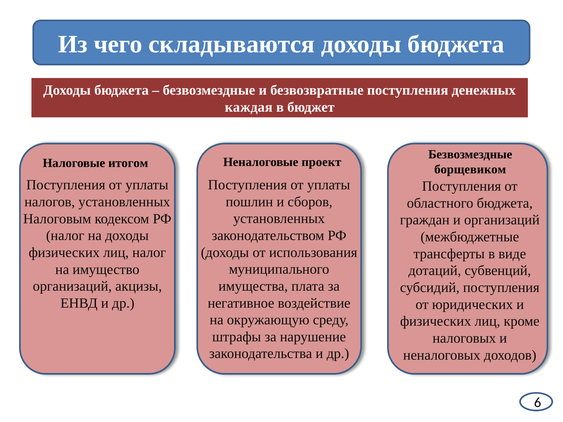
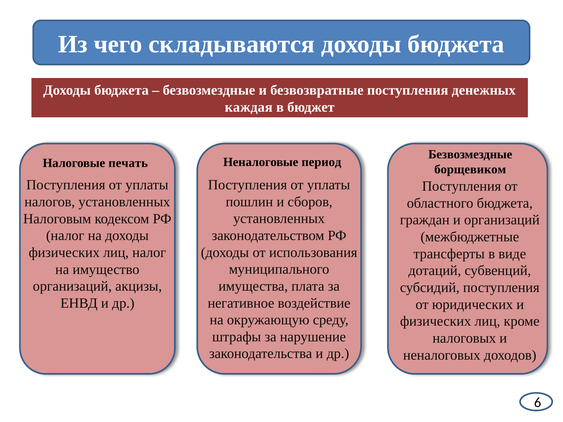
итогом: итогом -> печать (128, 163)
проект: проект -> период (321, 162)
